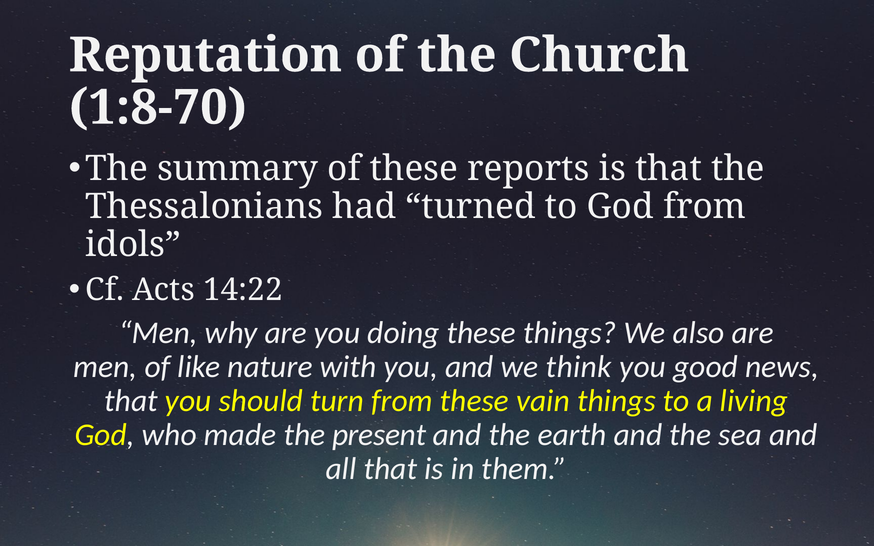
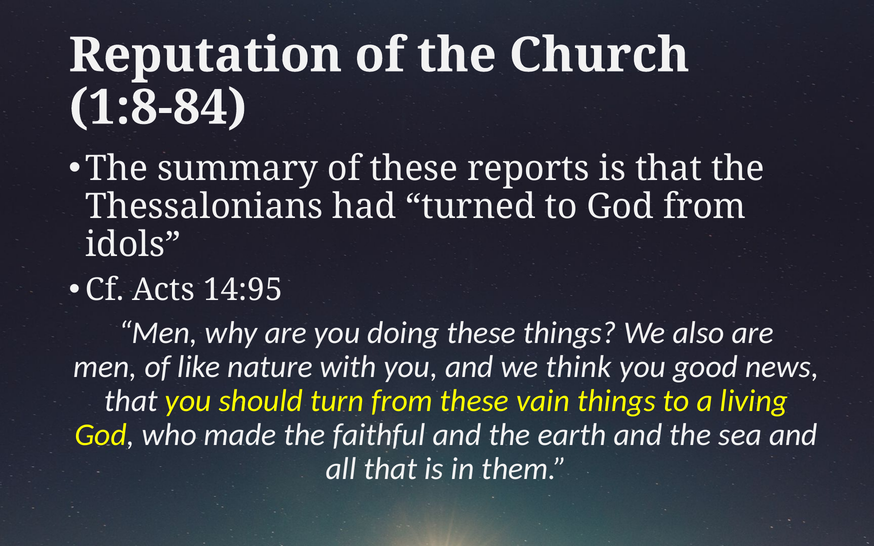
1:8-70: 1:8-70 -> 1:8-84 (158, 108)
14:22: 14:22 -> 14:95 (243, 290)
present: present -> faithful (379, 435)
